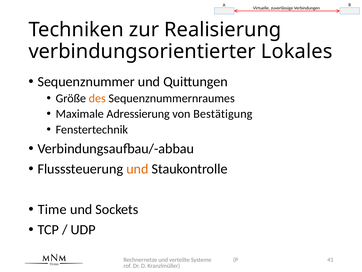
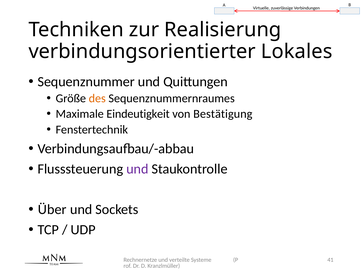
Adressierung: Adressierung -> Eindeutigkeit (138, 114)
und colour: orange -> purple (137, 169)
Time: Time -> Über (52, 209)
